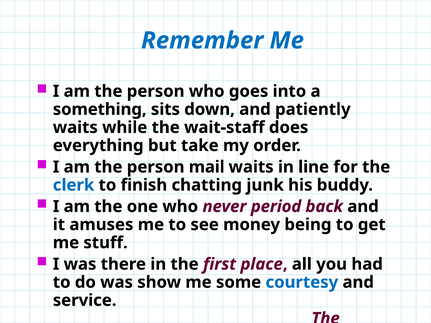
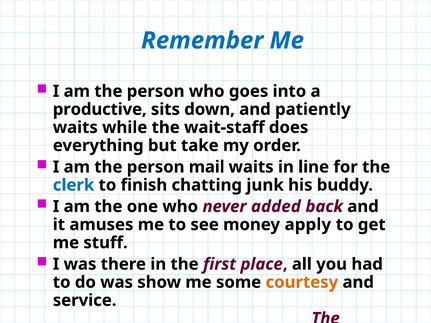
something: something -> productive (100, 109)
period: period -> added (276, 207)
being: being -> apply (308, 225)
courtesy colour: blue -> orange (302, 282)
